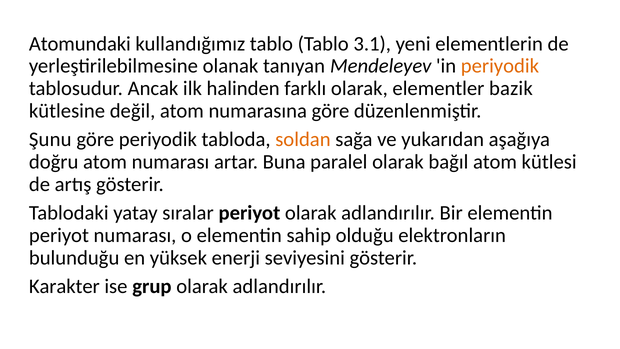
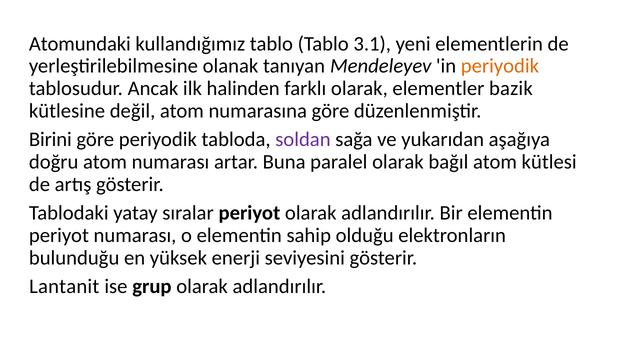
Şunu: Şunu -> Birini (50, 140)
soldan colour: orange -> purple (303, 140)
Karakter: Karakter -> Lantanit (64, 286)
